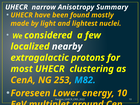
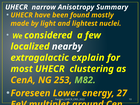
protons: protons -> explain (88, 58)
M82 colour: light blue -> light green (85, 80)
energy 10: 10 -> 27 (122, 93)
